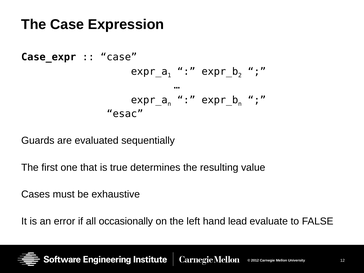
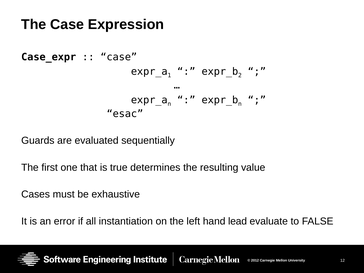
occasionally: occasionally -> instantiation (126, 221)
